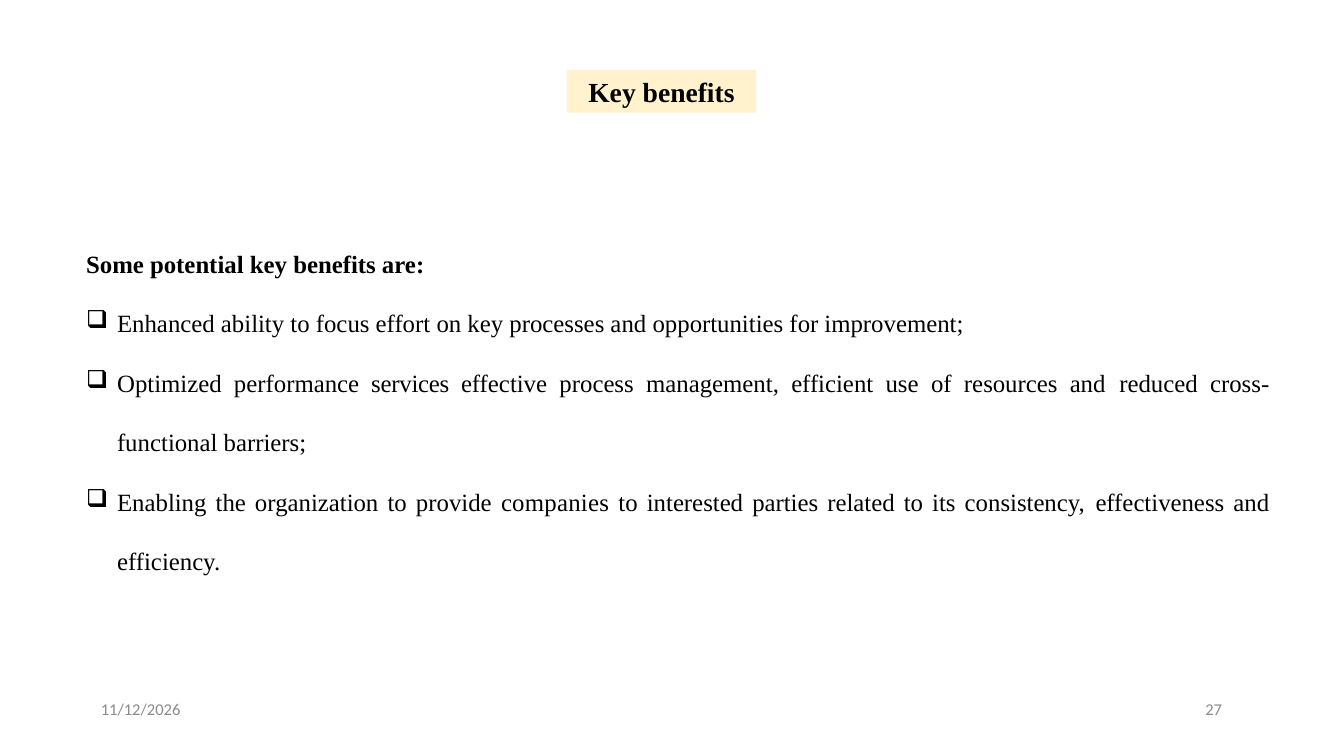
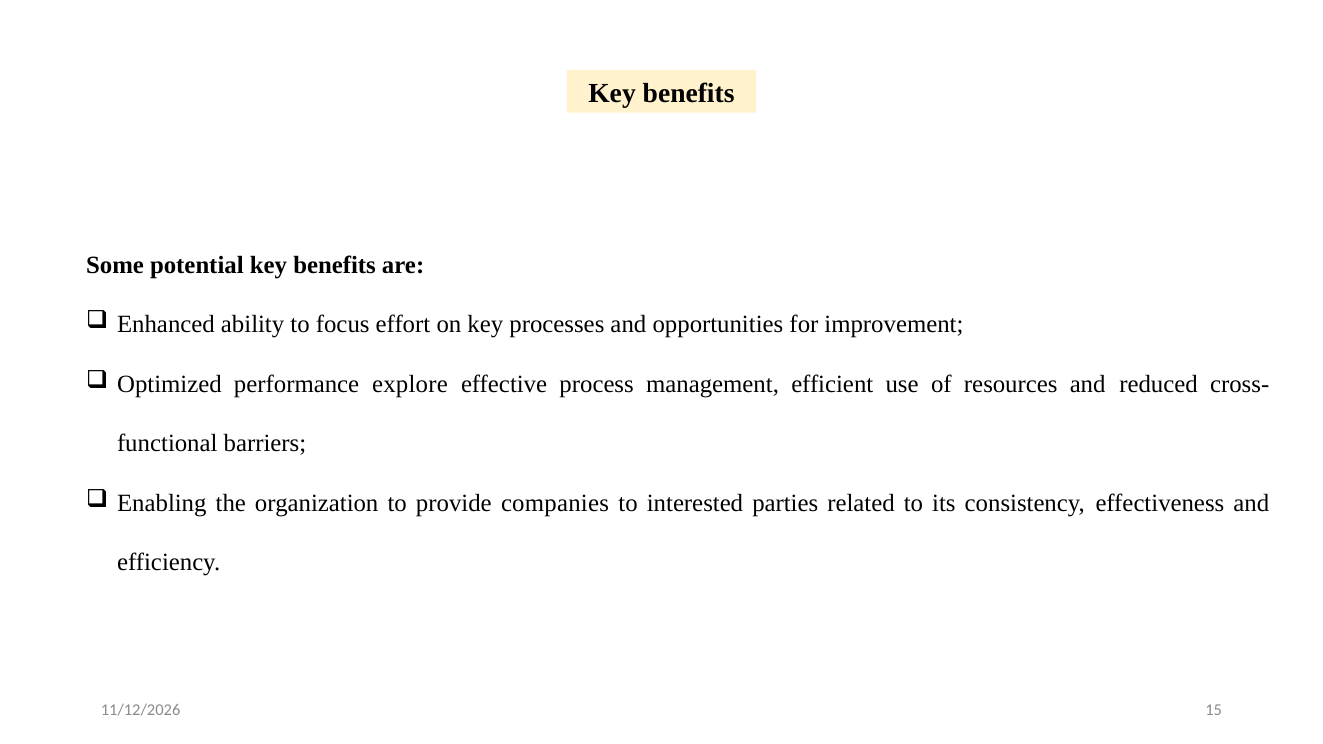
services: services -> explore (410, 384)
27: 27 -> 15 (1214, 711)
